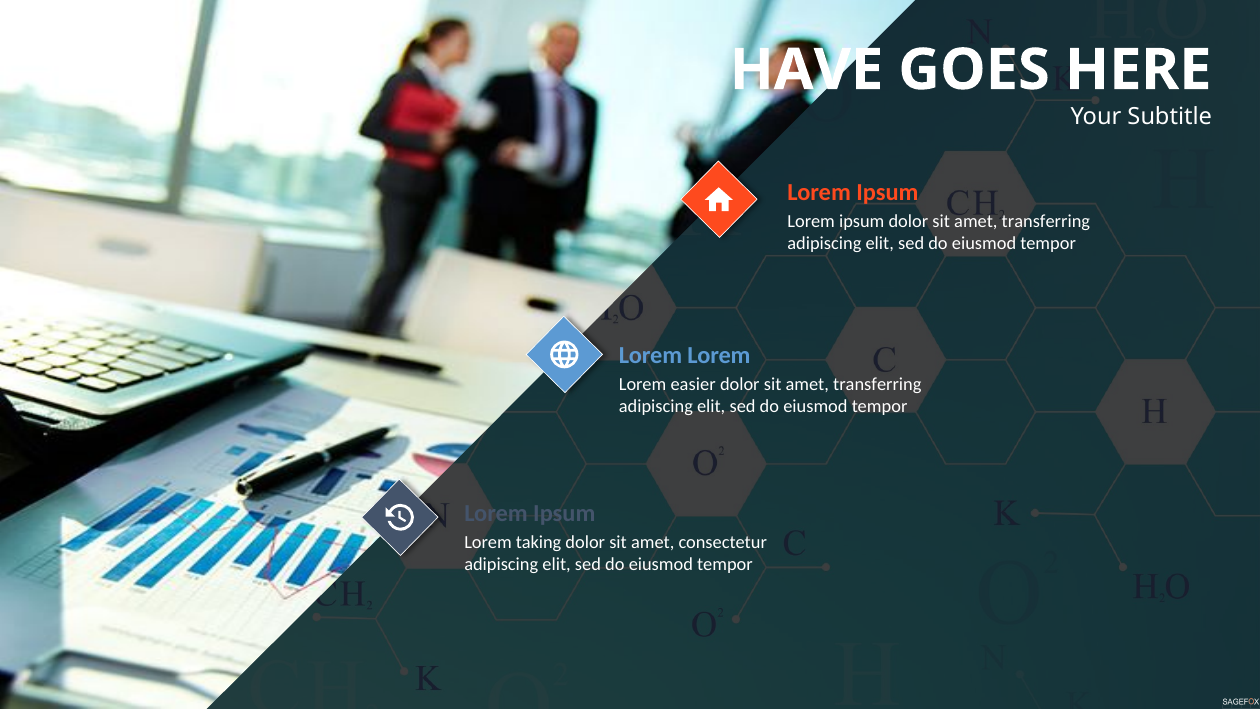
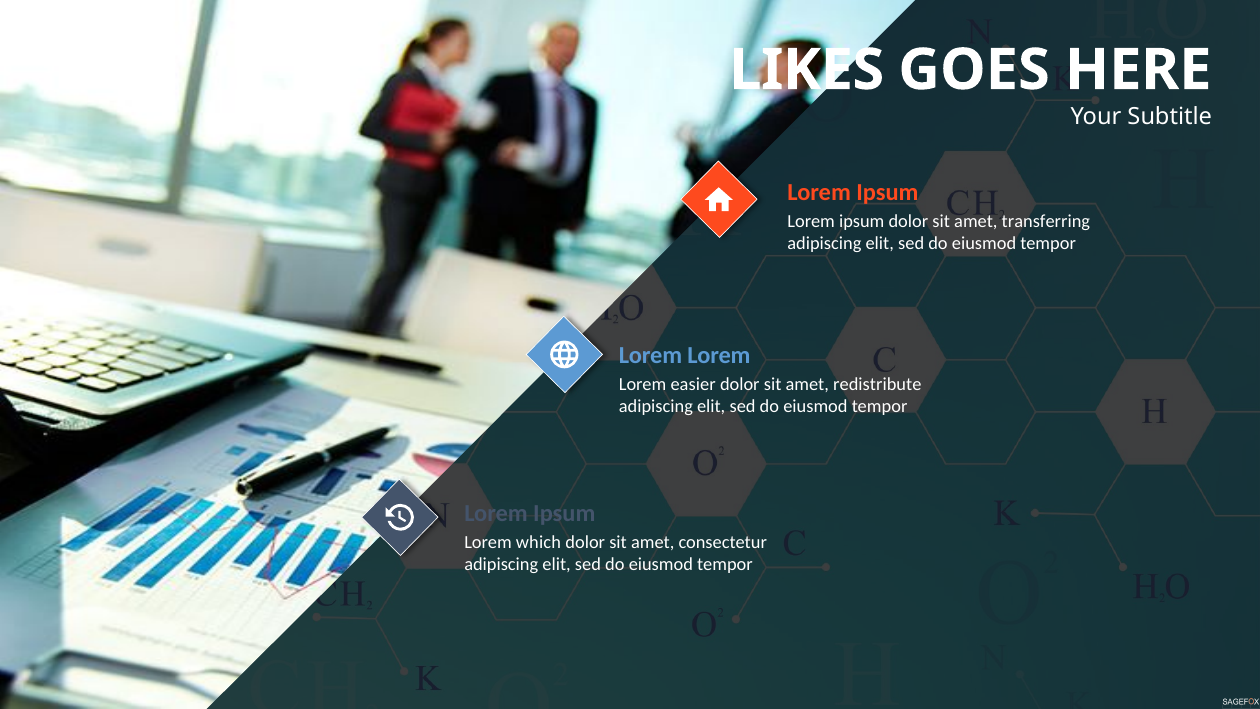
HAVE: HAVE -> LIKES (807, 70)
transferring: transferring -> redistribute (877, 384)
taking: taking -> which (538, 543)
